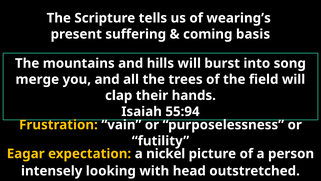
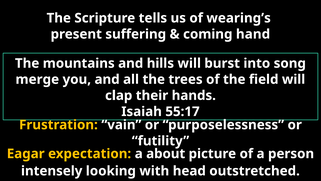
basis: basis -> hand (253, 34)
55:94: 55:94 -> 55:17 (182, 111)
nickel: nickel -> about (166, 153)
